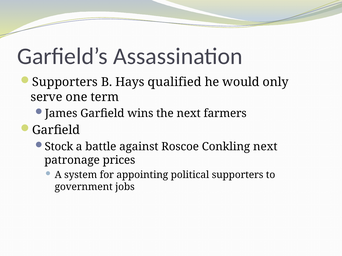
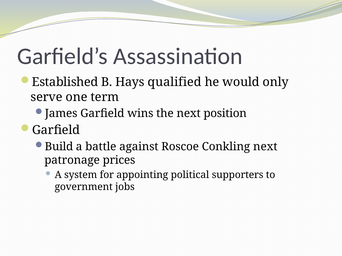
Supporters: Supporters -> Established (65, 82)
farmers: farmers -> position (225, 114)
Stock: Stock -> Build (59, 147)
